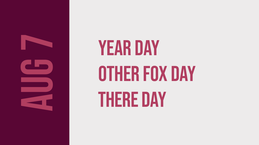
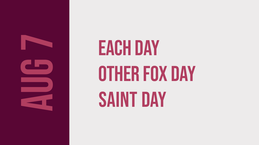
Year: Year -> Each (115, 48)
There: There -> Saint (118, 100)
